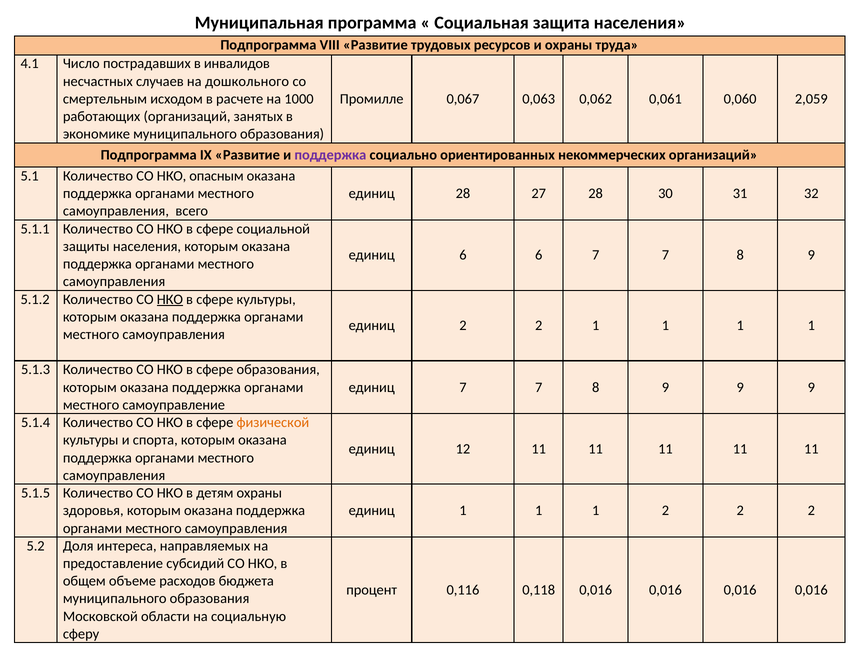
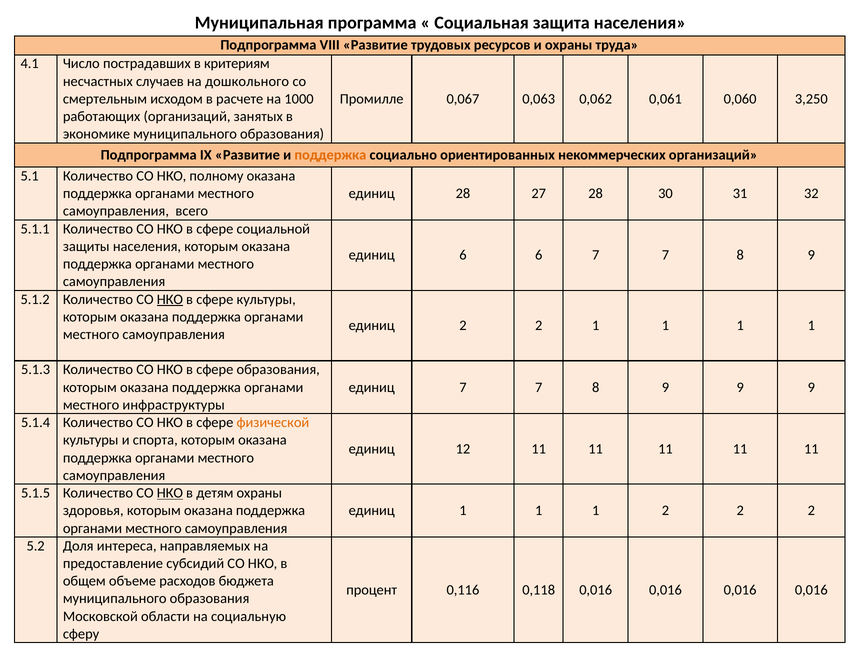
инвалидов: инвалидов -> критериям (237, 64)
2,059: 2,059 -> 3,250 (811, 99)
поддержка colour: purple -> orange (330, 155)
опасным: опасным -> полному (216, 176)
самоуправление: самоуправление -> инфраструктуры (174, 405)
НКО underline: none -> present (170, 493)
